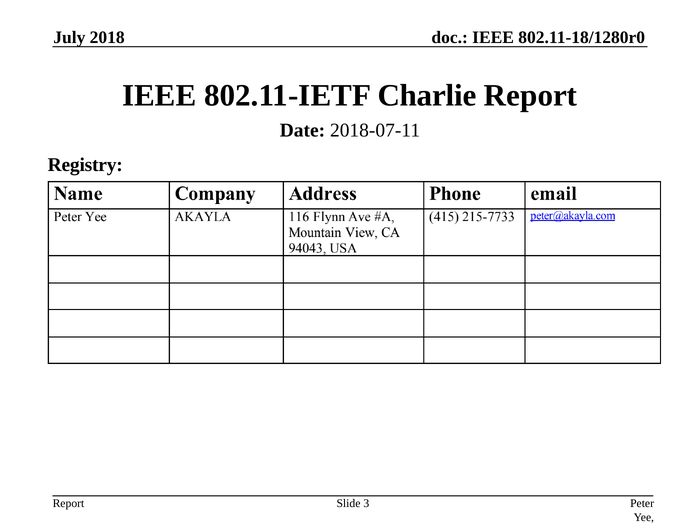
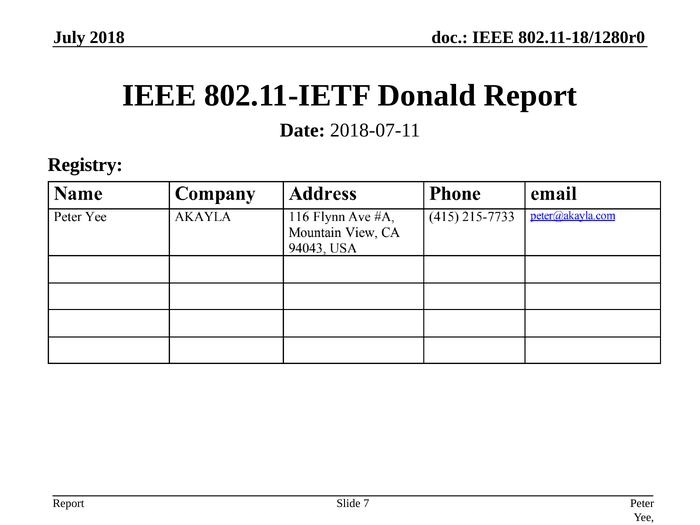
Charlie: Charlie -> Donald (427, 95)
3: 3 -> 7 (366, 504)
